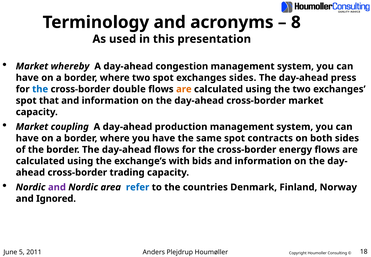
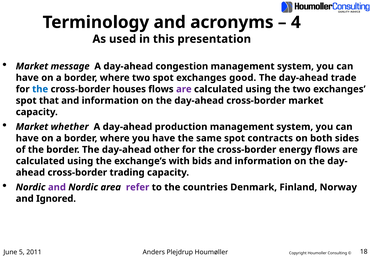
8: 8 -> 4 (296, 22)
whereby: whereby -> message (70, 66)
exchanges sides: sides -> good (243, 78)
press: press -> trade (344, 78)
double: double -> houses (129, 89)
are colour: orange -> purple (184, 89)
coupling: coupling -> whether (70, 127)
day-ahead flows: flows -> other (167, 150)
refer colour: blue -> purple (138, 187)
